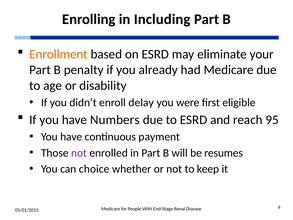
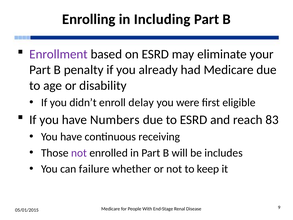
Enrollment colour: orange -> purple (58, 54)
95: 95 -> 83 (272, 120)
payment: payment -> receiving (159, 137)
resumes: resumes -> includes (224, 153)
choice: choice -> failure (94, 169)
